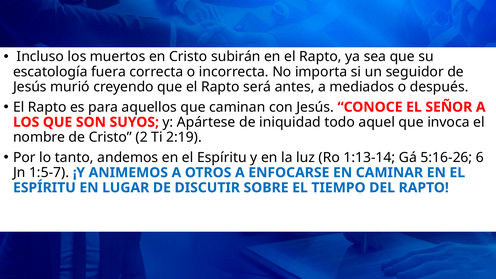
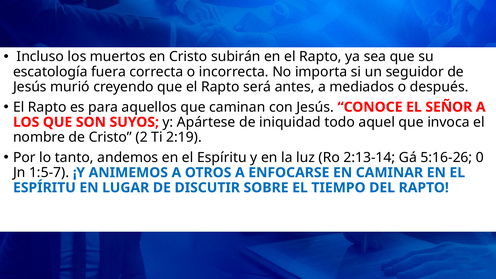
1:13-14: 1:13-14 -> 2:13-14 (369, 158)
6: 6 -> 0 (480, 158)
